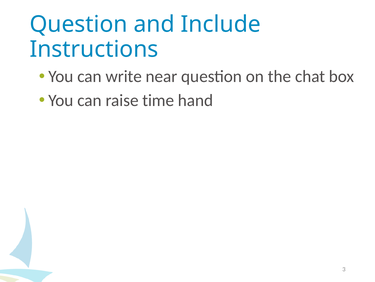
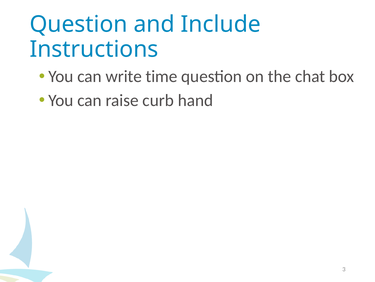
near: near -> time (162, 76)
time: time -> curb (158, 100)
